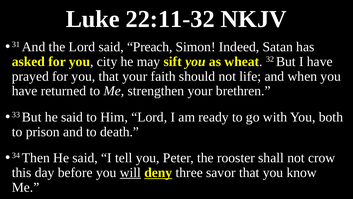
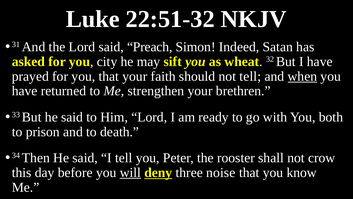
22:11-32: 22:11-32 -> 22:51-32 (170, 19)
not life: life -> tell (250, 76)
when underline: none -> present (302, 76)
savor: savor -> noise (221, 172)
